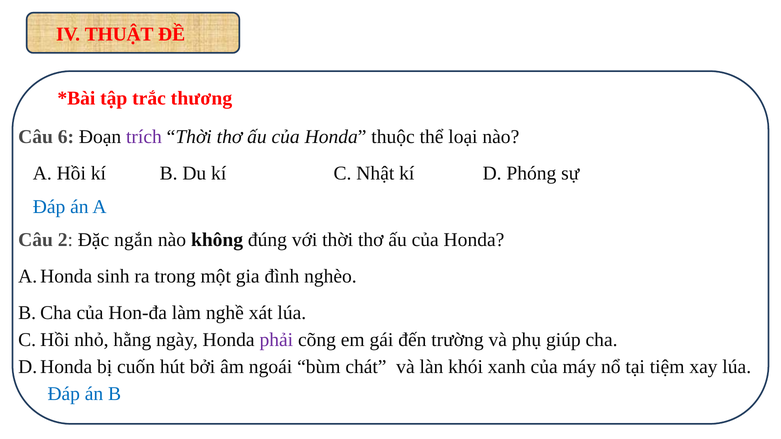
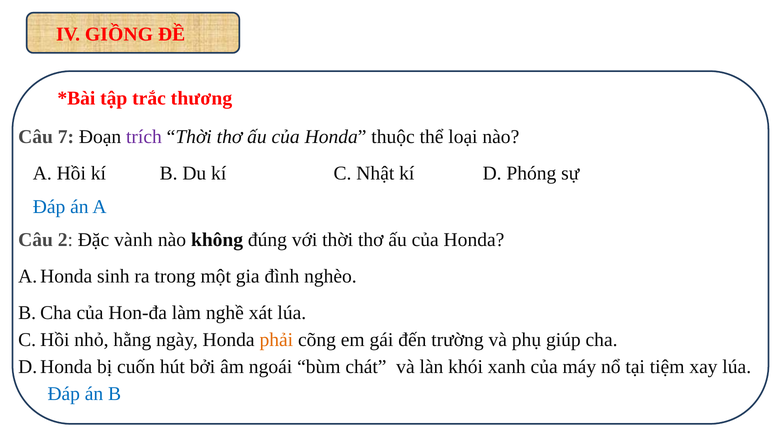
THUẬT: THUẬT -> GIỒNG (119, 35)
6: 6 -> 7 (66, 137)
ngắn: ngắn -> vành (133, 240)
phải colour: purple -> orange (276, 340)
